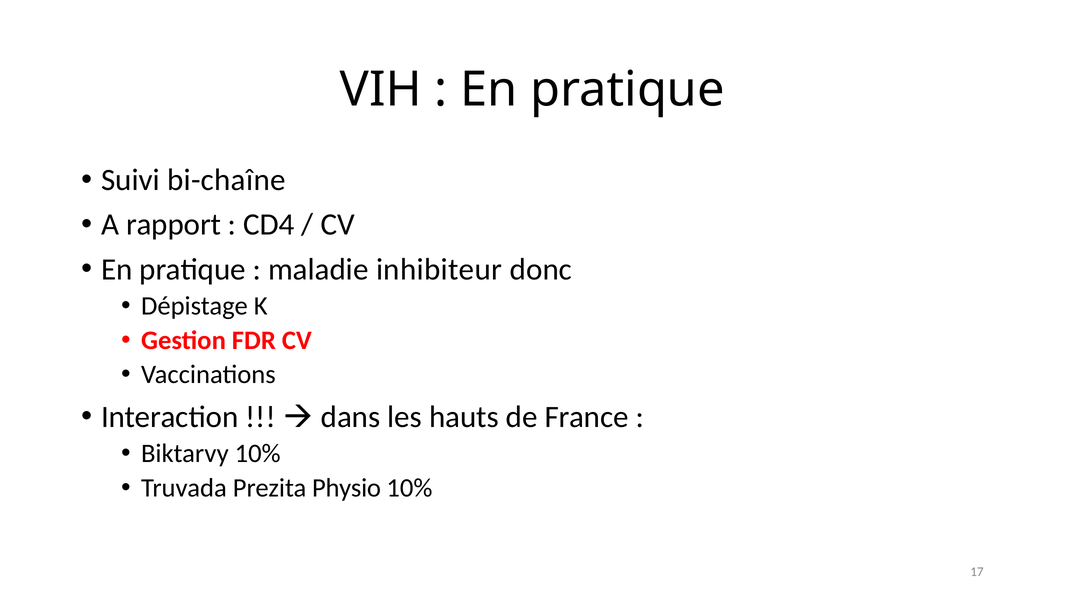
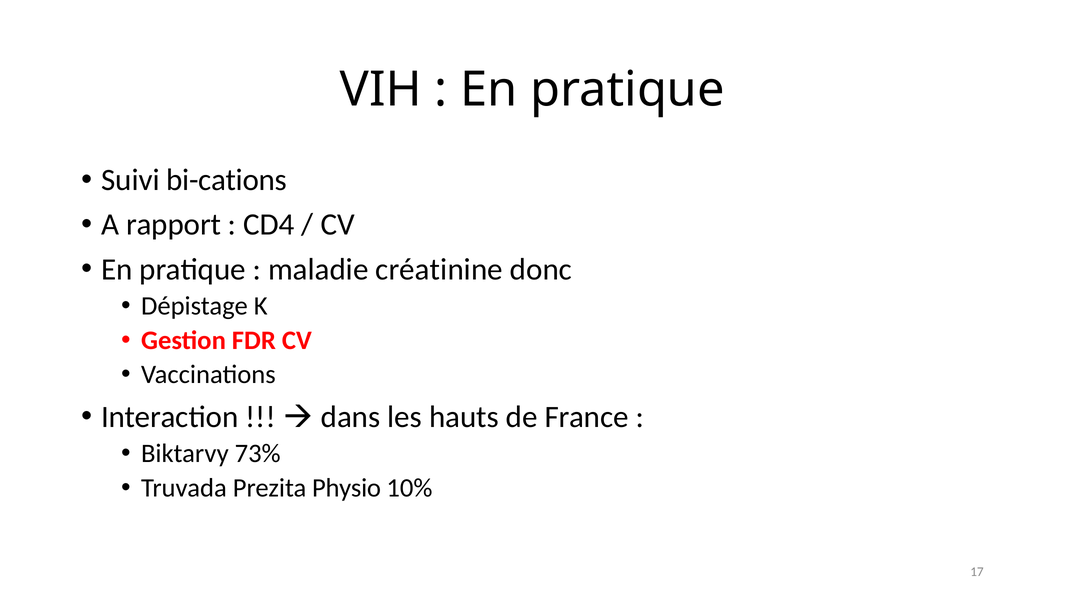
bi-chaîne: bi-chaîne -> bi-cations (227, 180)
inhibiteur: inhibiteur -> créatinine (439, 269)
Biktarvy 10%: 10% -> 73% (258, 454)
